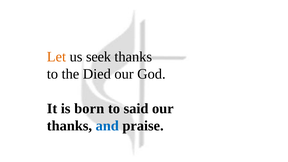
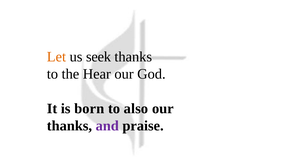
Died: Died -> Hear (97, 74)
said: said -> also (136, 109)
and colour: blue -> purple (107, 126)
